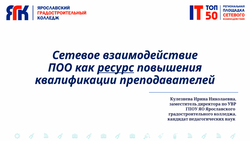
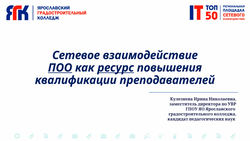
ПОО underline: none -> present (60, 68)
